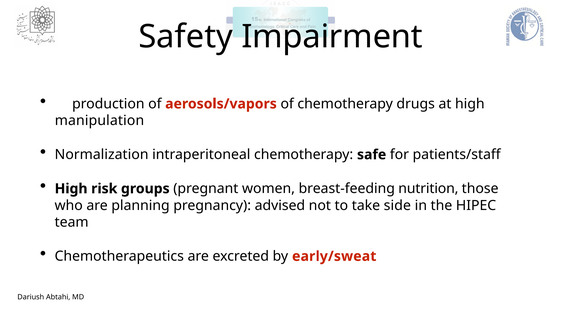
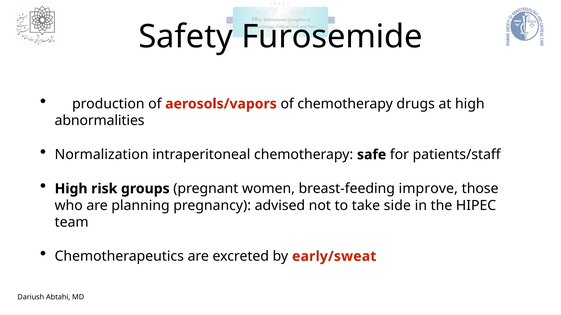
Impairment: Impairment -> Furosemide (332, 37)
manipulation: manipulation -> abnormalities (100, 121)
nutrition: nutrition -> improve (428, 189)
